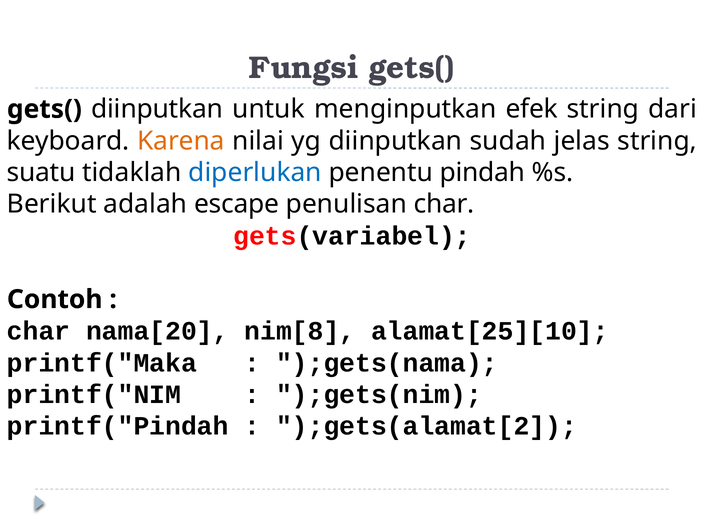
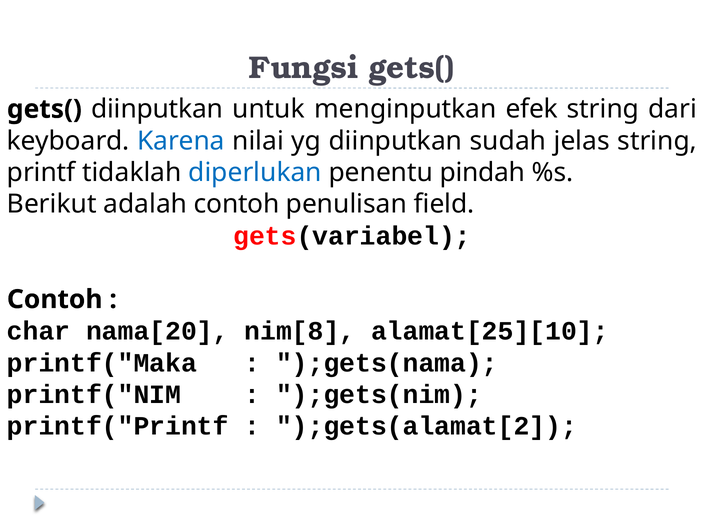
Karena colour: orange -> blue (181, 141)
suatu: suatu -> printf (41, 173)
adalah escape: escape -> contoh (237, 204)
penulisan char: char -> field (444, 204)
printf("Pindah: printf("Pindah -> printf("Printf (118, 426)
